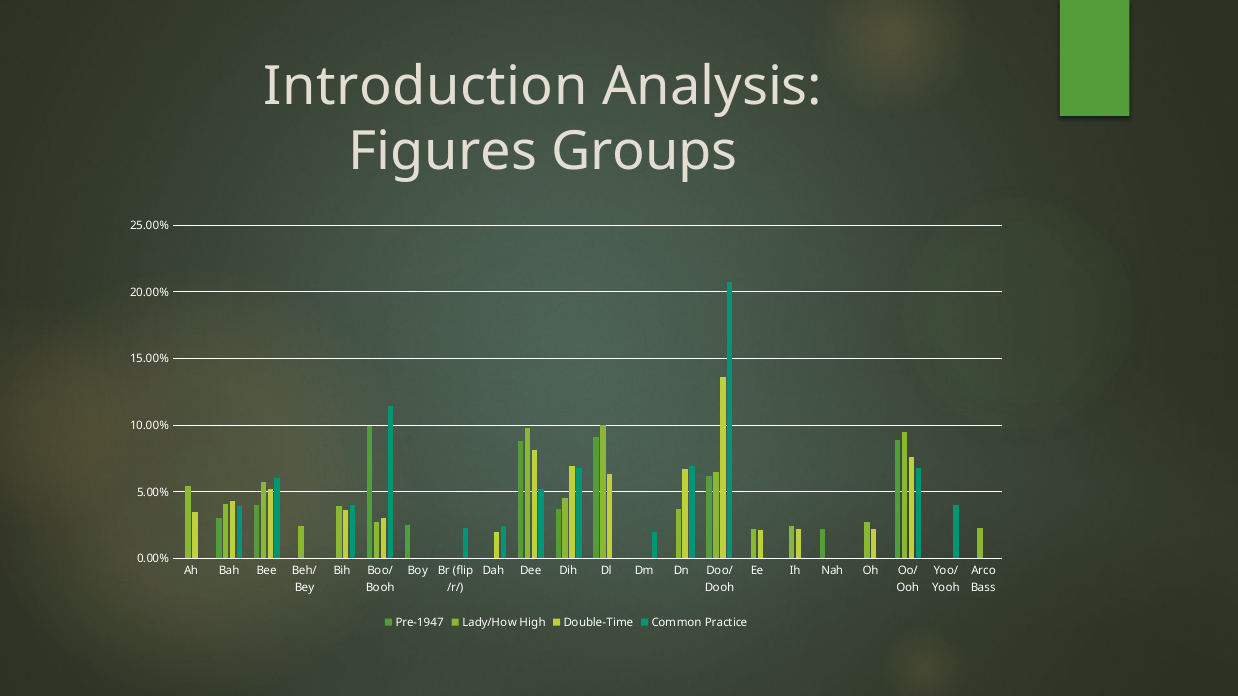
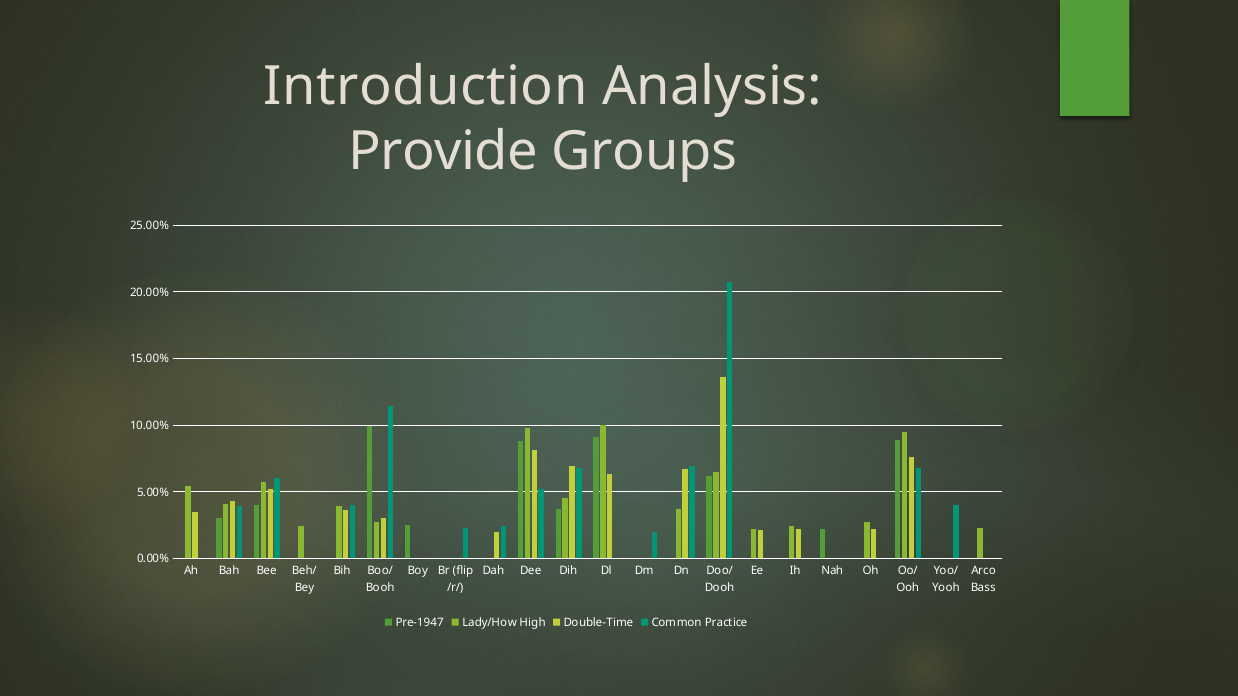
Figures: Figures -> Provide (443, 152)
